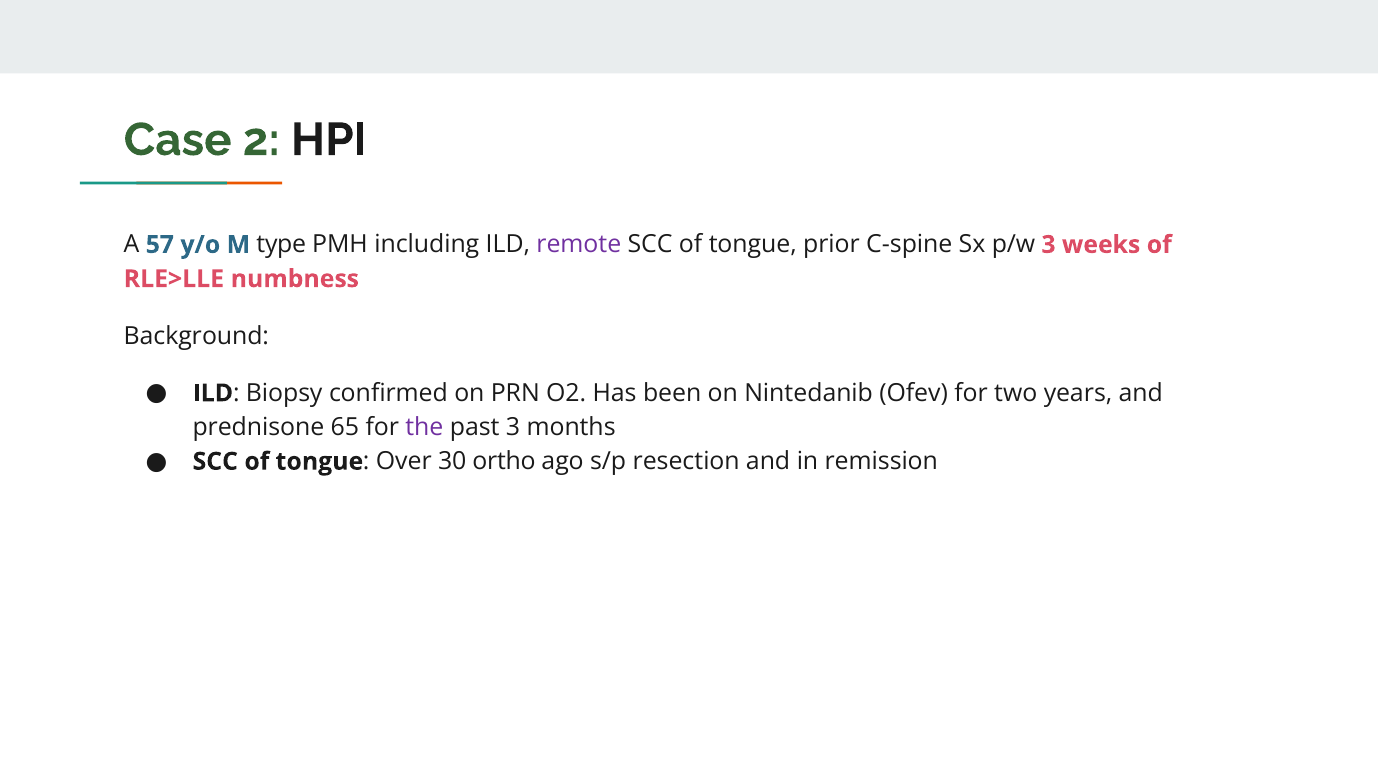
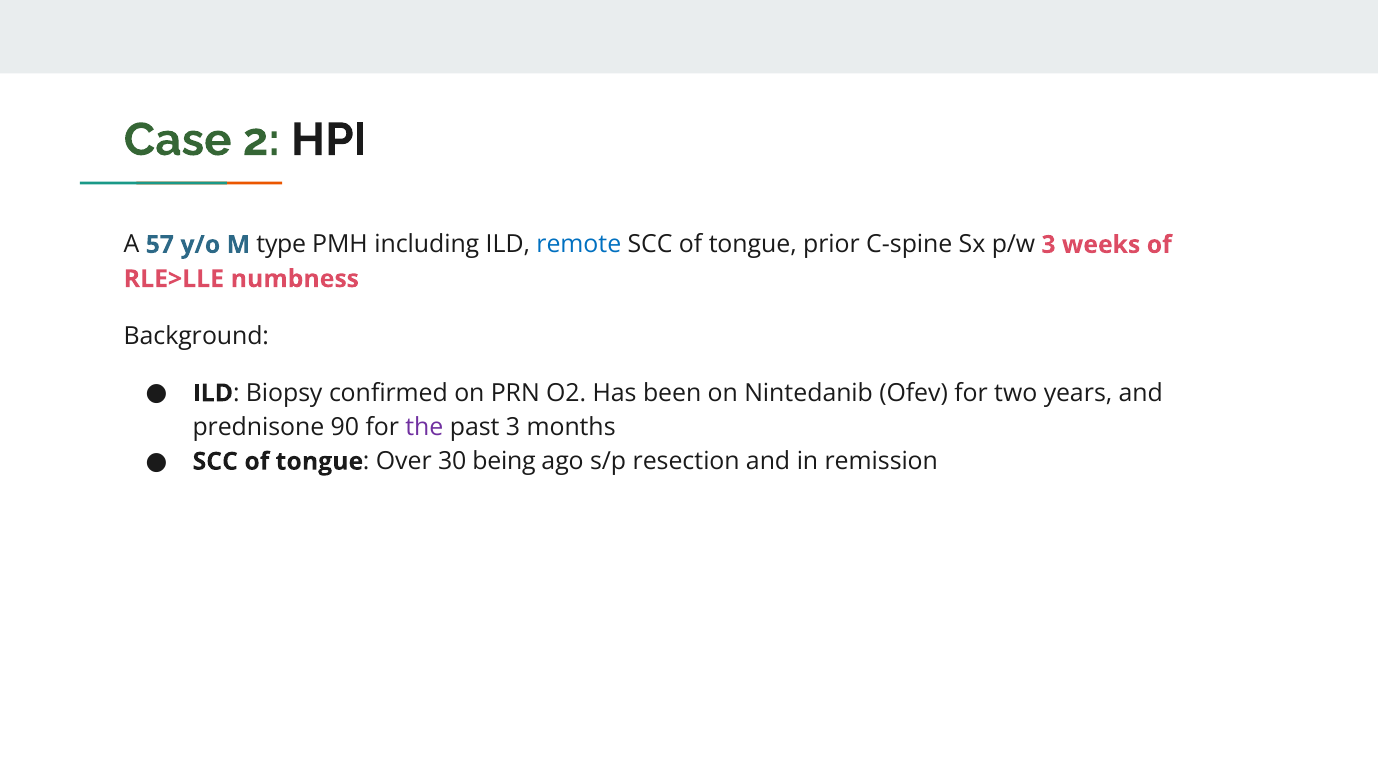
remote colour: purple -> blue (579, 245)
65: 65 -> 90 (345, 427)
ortho: ortho -> being (504, 462)
